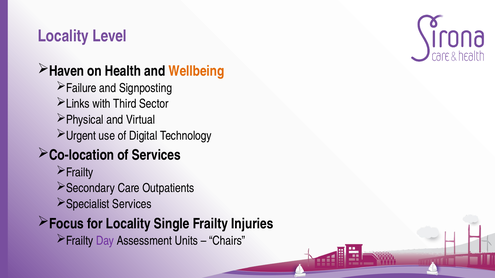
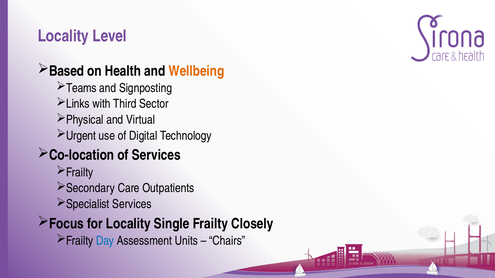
Haven: Haven -> Based (67, 71)
Failure: Failure -> Teams (81, 88)
Injuries: Injuries -> Closely (252, 224)
Day colour: purple -> blue (105, 241)
